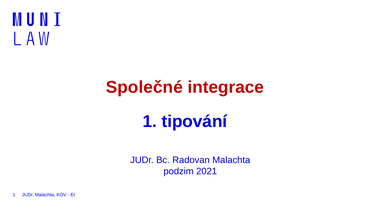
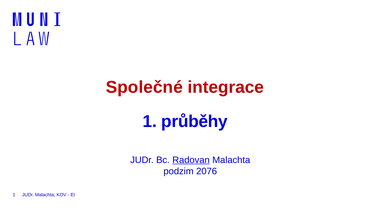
tipování: tipování -> průběhy (194, 122)
Radovan underline: none -> present (191, 160)
2021: 2021 -> 2076 (207, 171)
